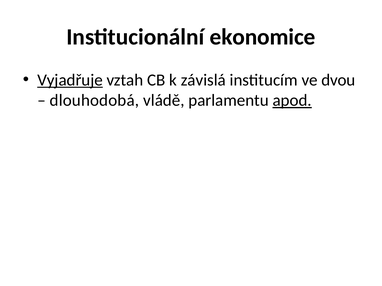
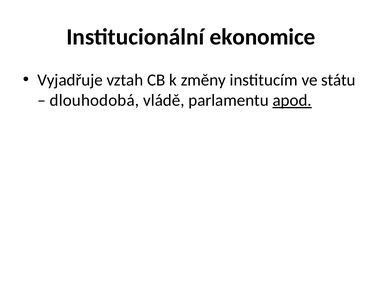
Vyjadřuje underline: present -> none (70, 80)
závislá: závislá -> změny (203, 80)
dvou: dvou -> státu (338, 80)
